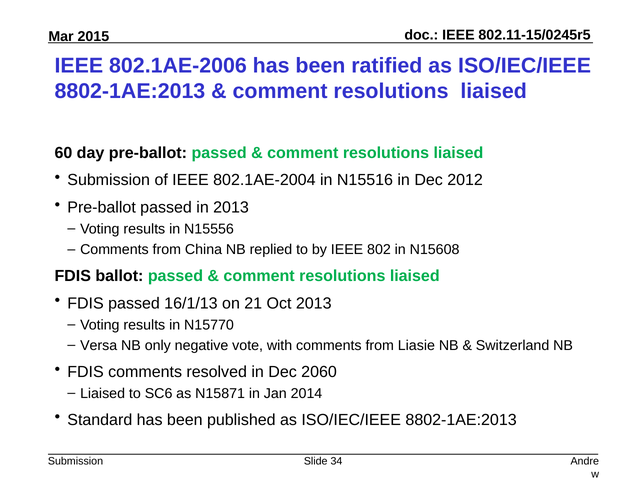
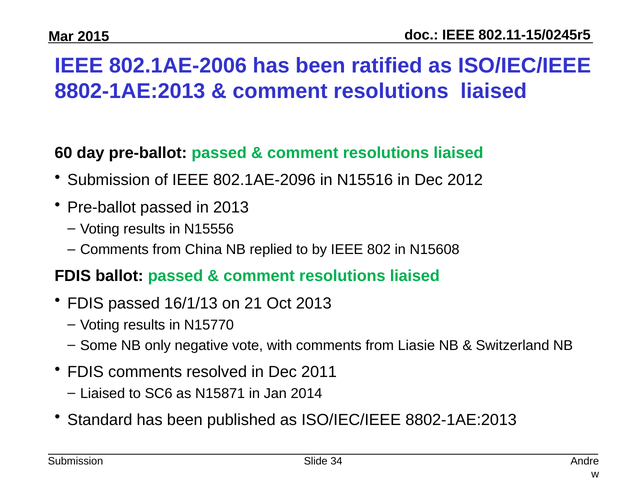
802.1AE-2004: 802.1AE-2004 -> 802.1AE-2096 (264, 180)
Versa: Versa -> Some (99, 345)
2060: 2060 -> 2011 (319, 372)
